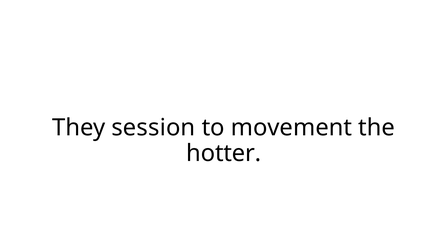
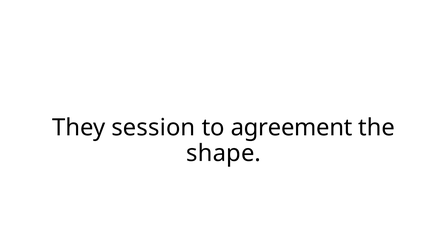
movement: movement -> agreement (292, 128)
hotter: hotter -> shape (224, 153)
